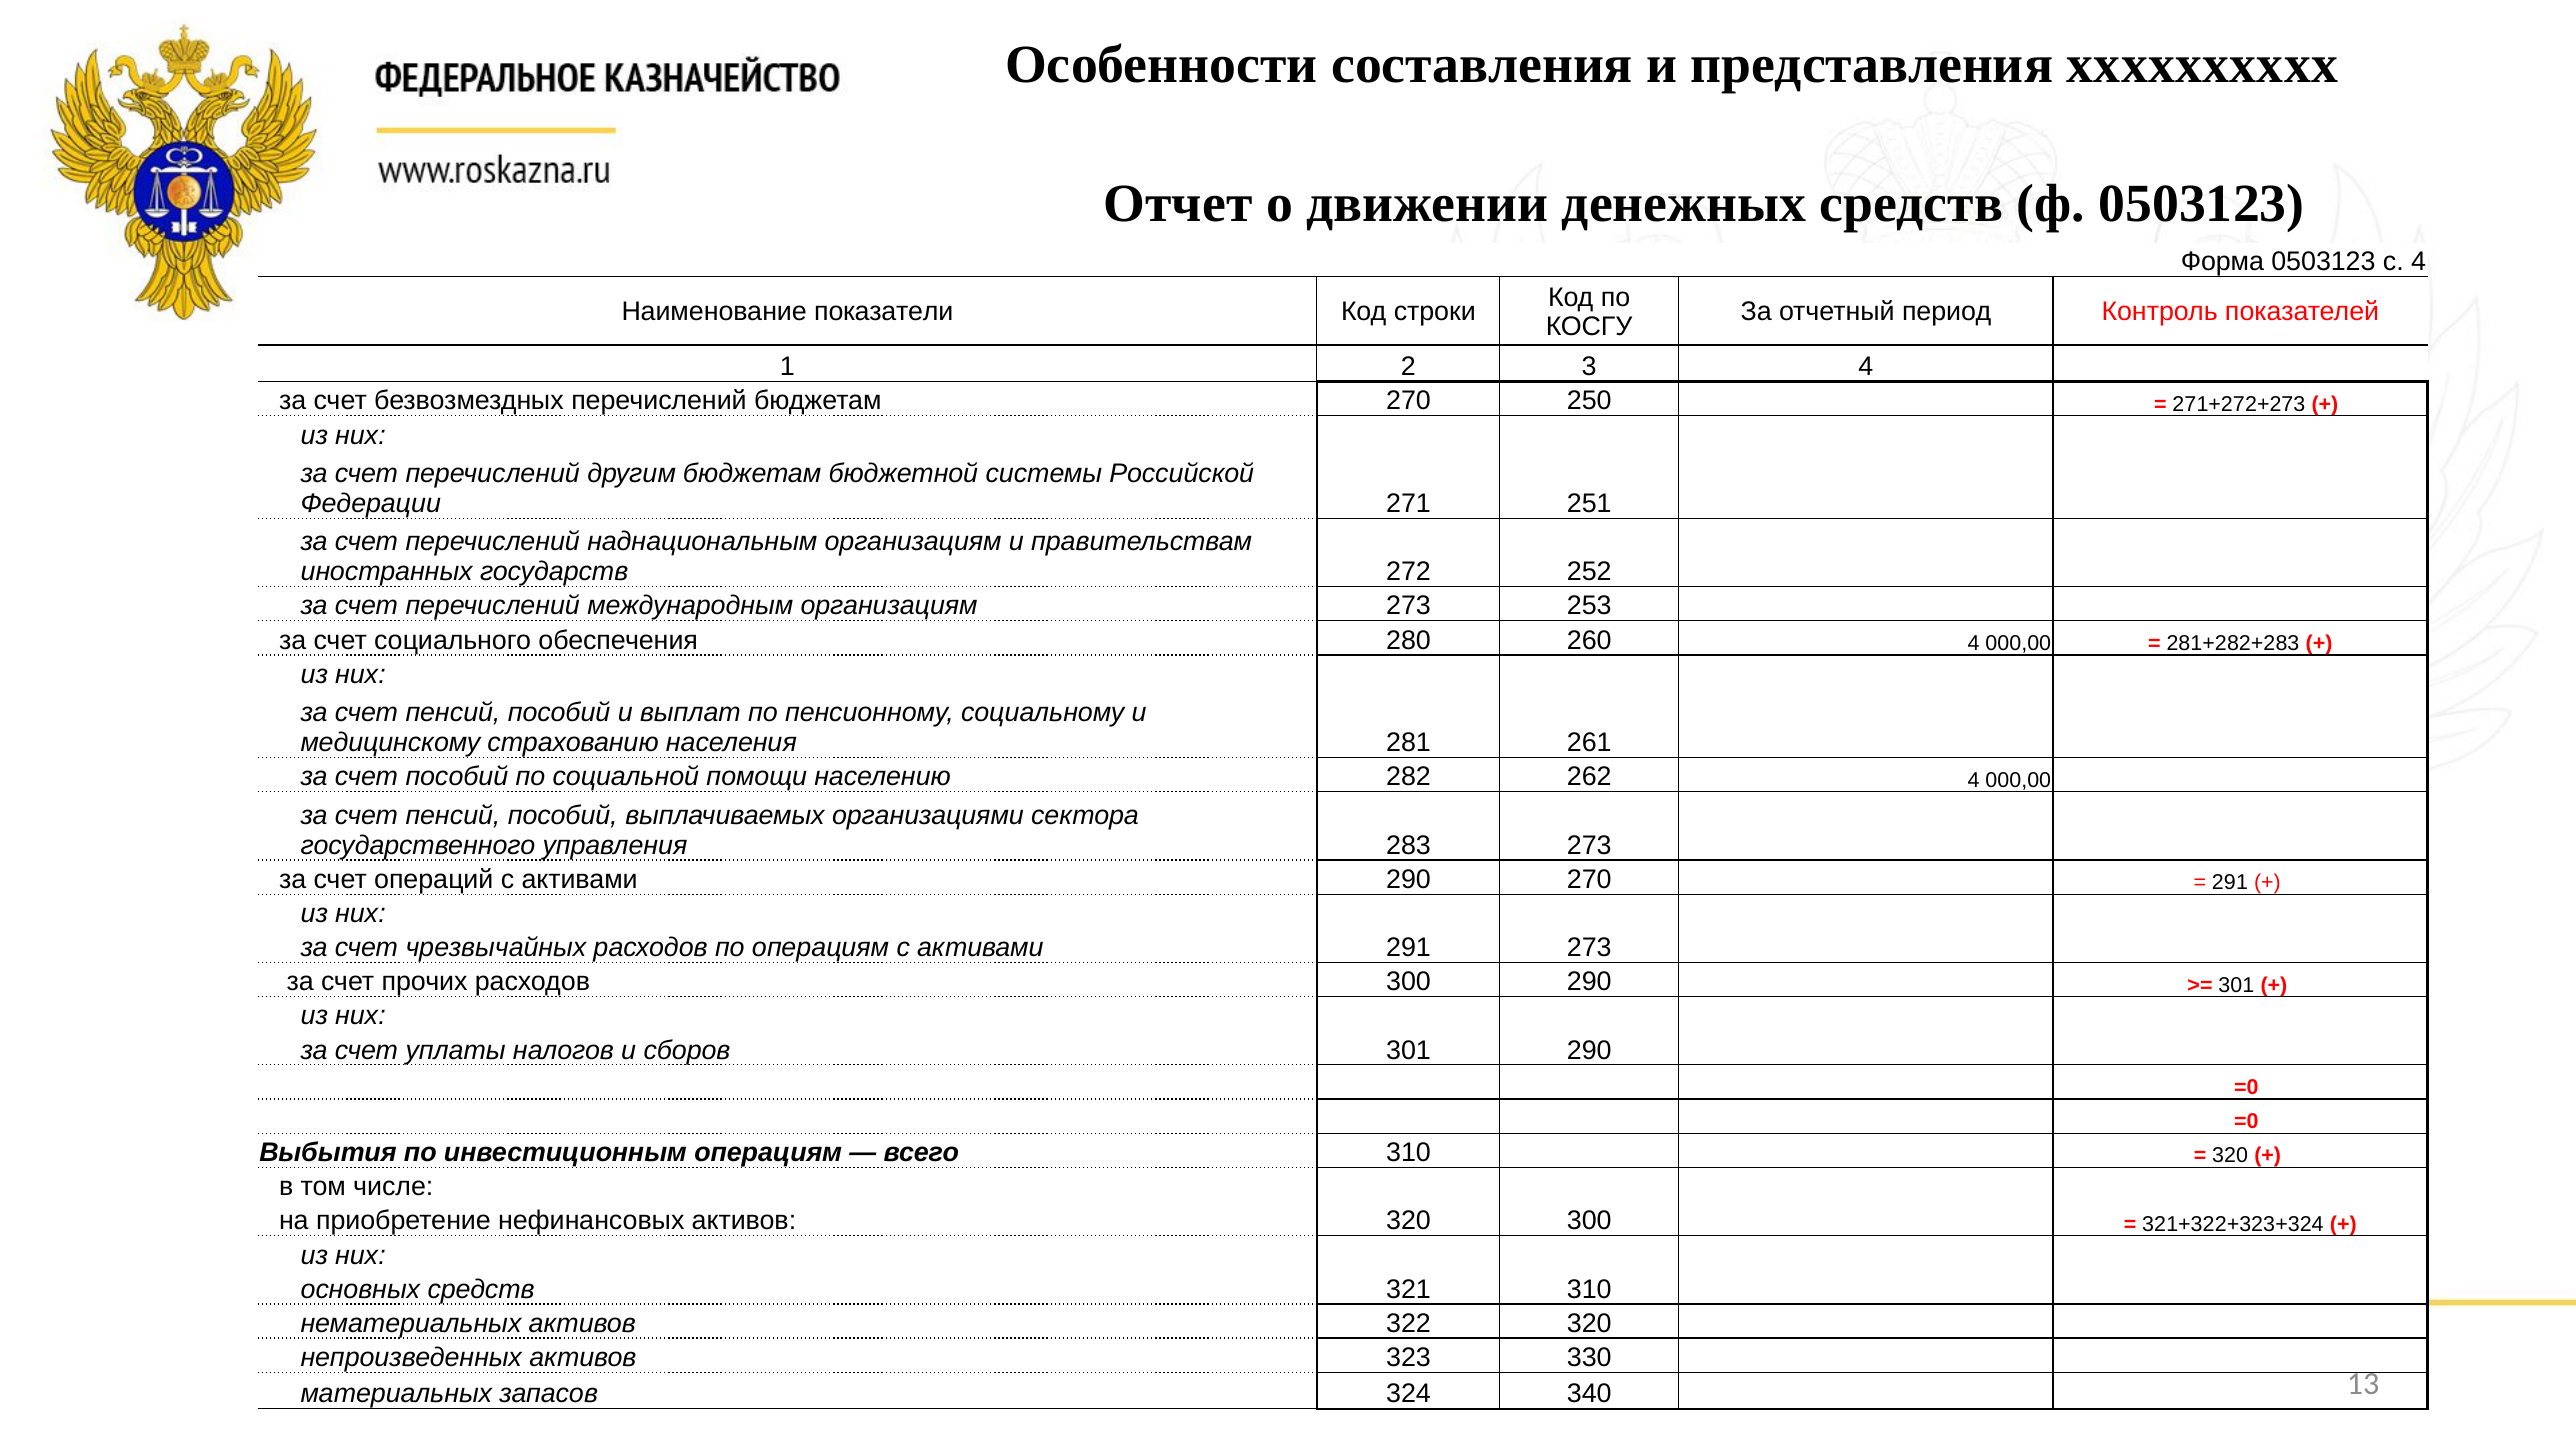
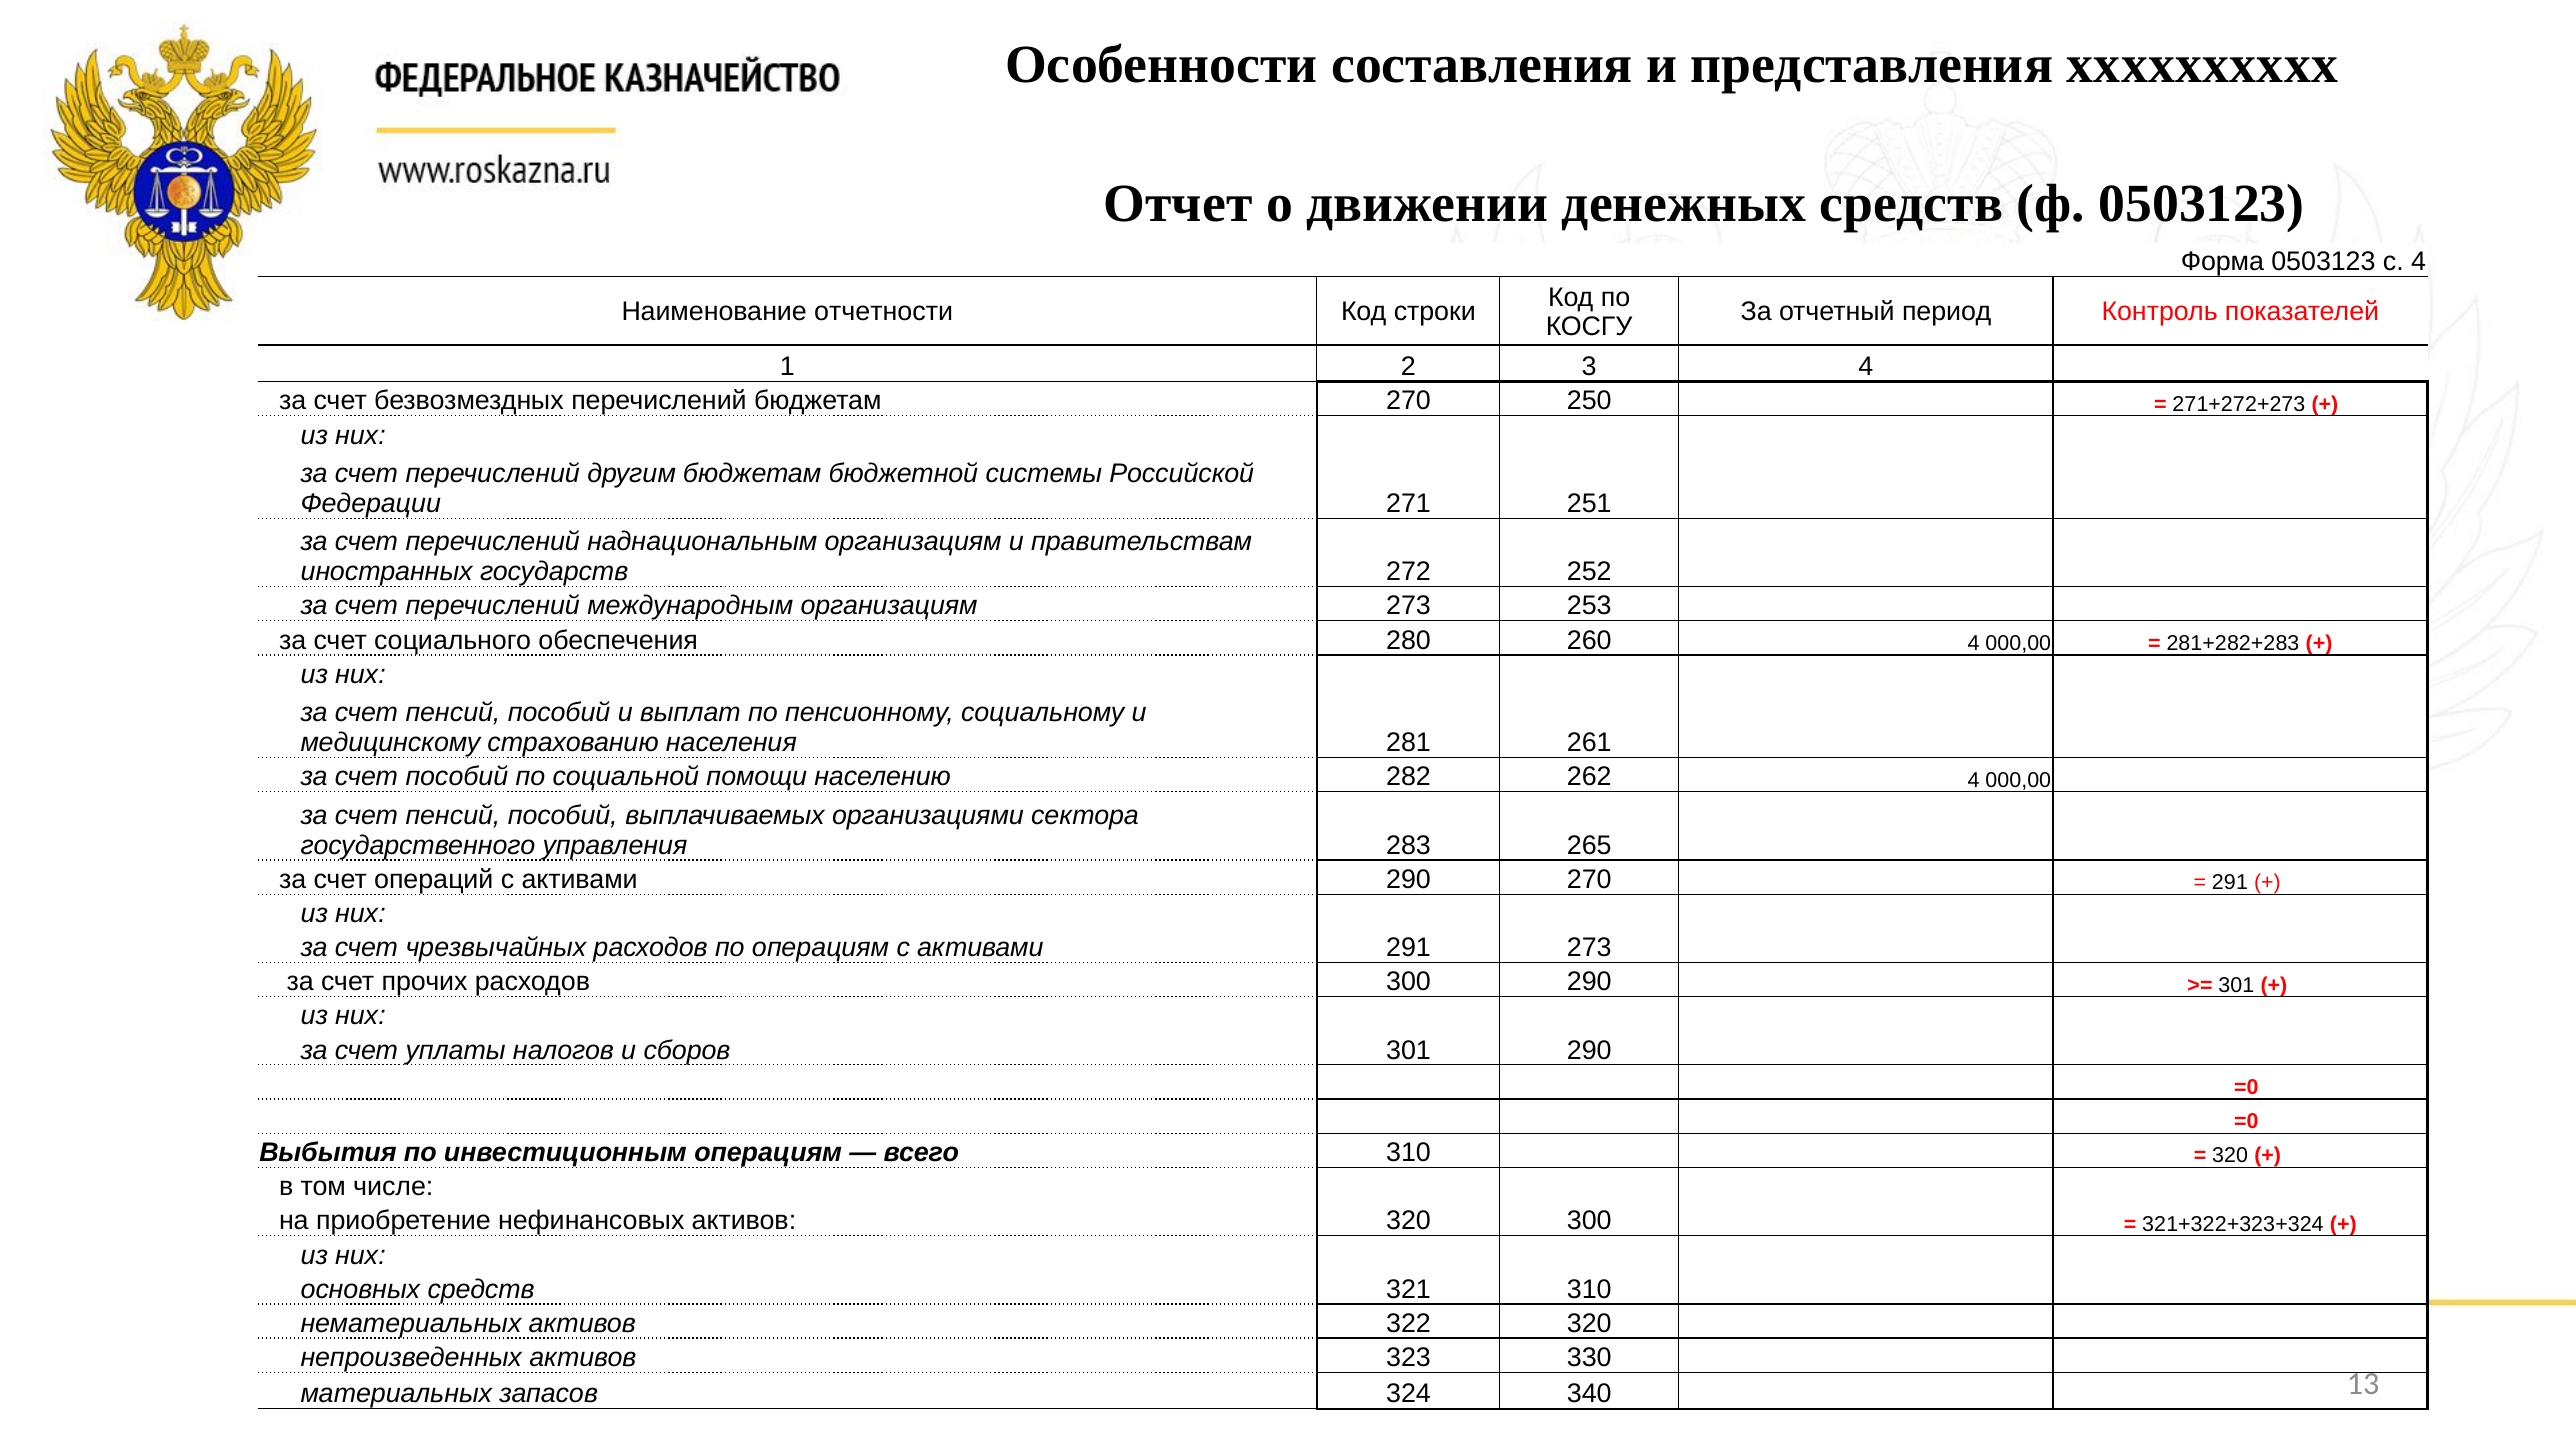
показатели: показатели -> отчетности (884, 312)
283 273: 273 -> 265 (1589, 845)
